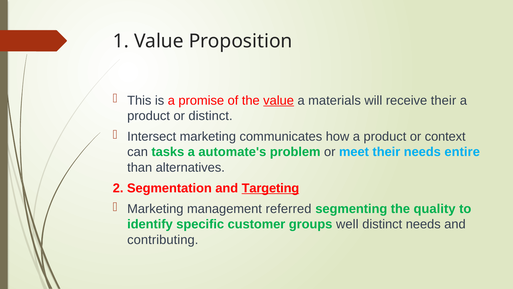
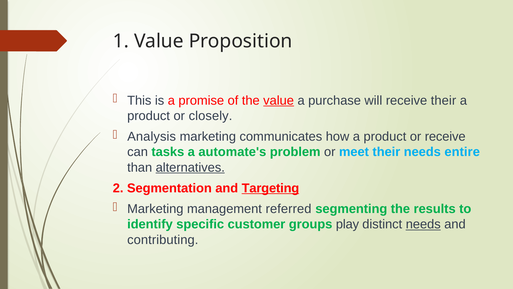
materials: materials -> purchase (335, 100)
or distinct: distinct -> closely (211, 116)
Intersect: Intersect -> Analysis (152, 136)
or context: context -> receive (445, 136)
alternatives underline: none -> present (190, 167)
quality: quality -> results (435, 209)
well: well -> play (347, 224)
needs underline: none -> present (423, 224)
